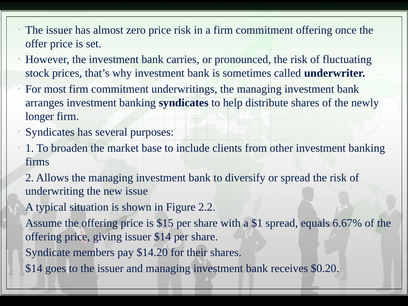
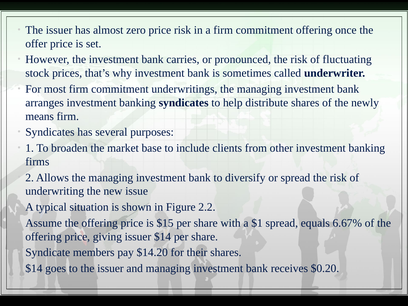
longer: longer -> means (40, 116)
